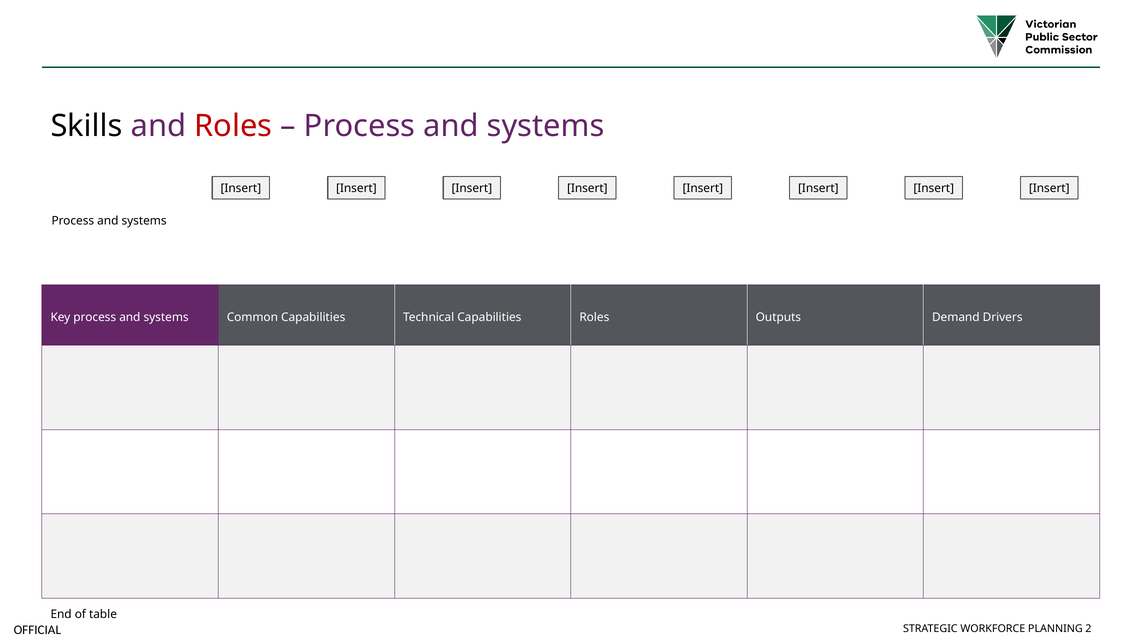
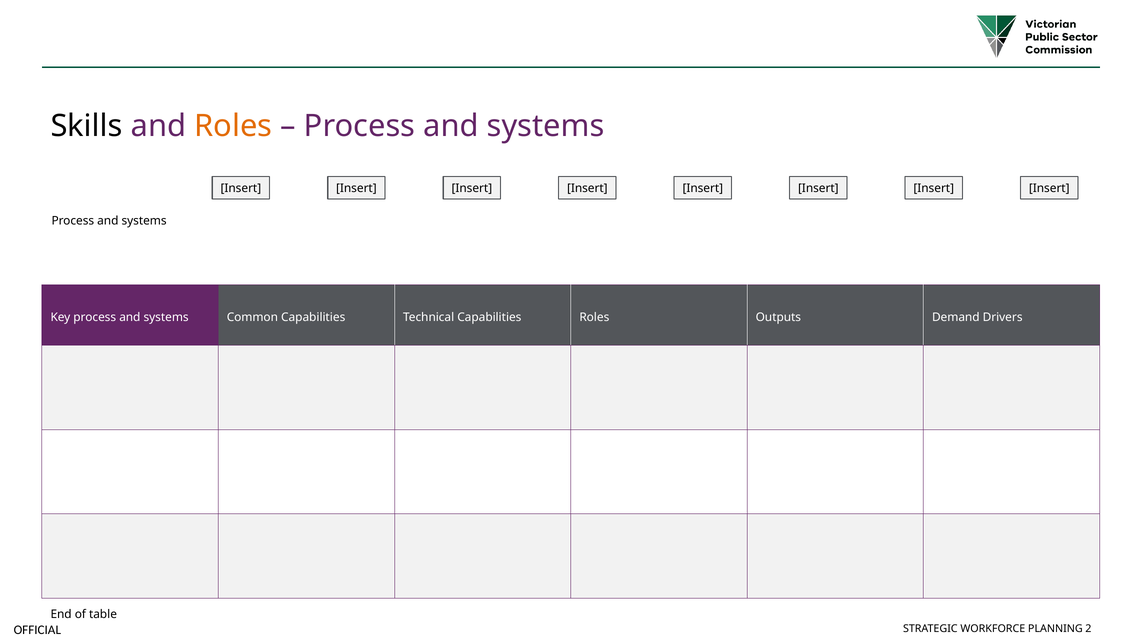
Roles colour: red -> orange (233, 126)
